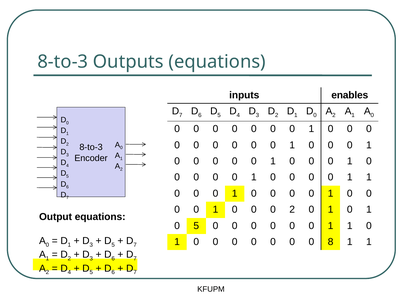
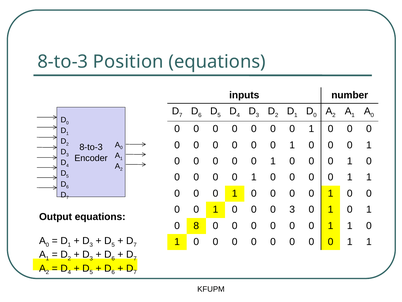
Outputs: Outputs -> Position (128, 62)
enables: enables -> number (350, 95)
0 2: 2 -> 3 (292, 209)
0 5: 5 -> 8 (196, 225)
8: 8 -> 0 (331, 241)
